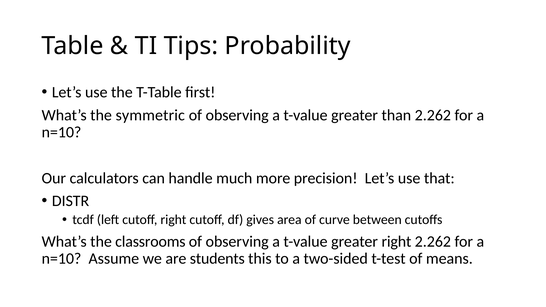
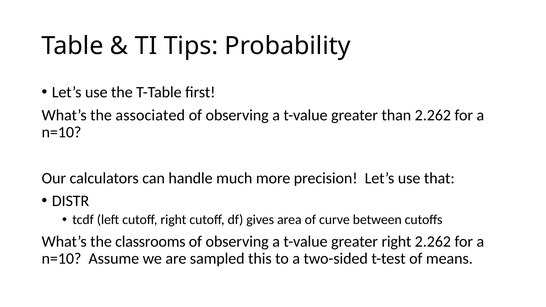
symmetric: symmetric -> associated (150, 115)
students: students -> sampled (217, 259)
